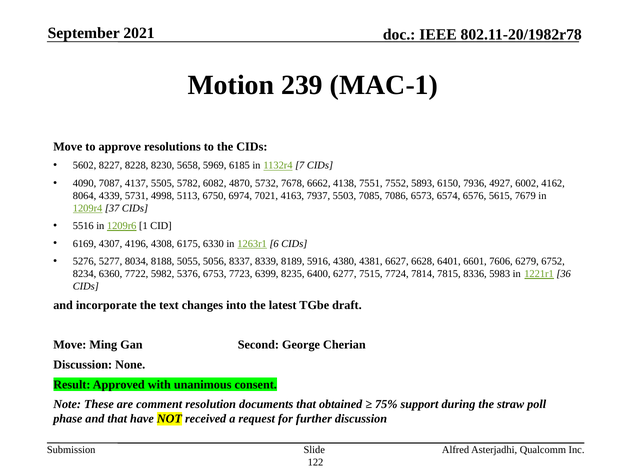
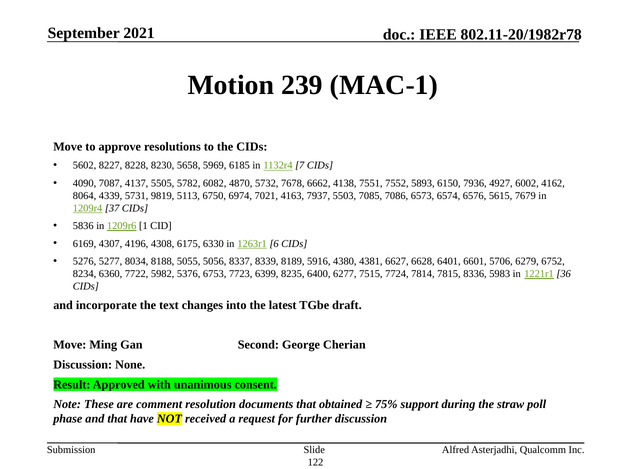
4998: 4998 -> 9819 (163, 196)
5516: 5516 -> 5836 (83, 226)
7606: 7606 -> 5706 (501, 262)
